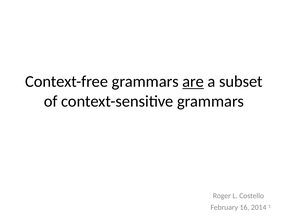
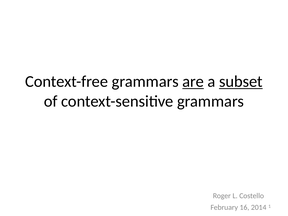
subset underline: none -> present (241, 82)
